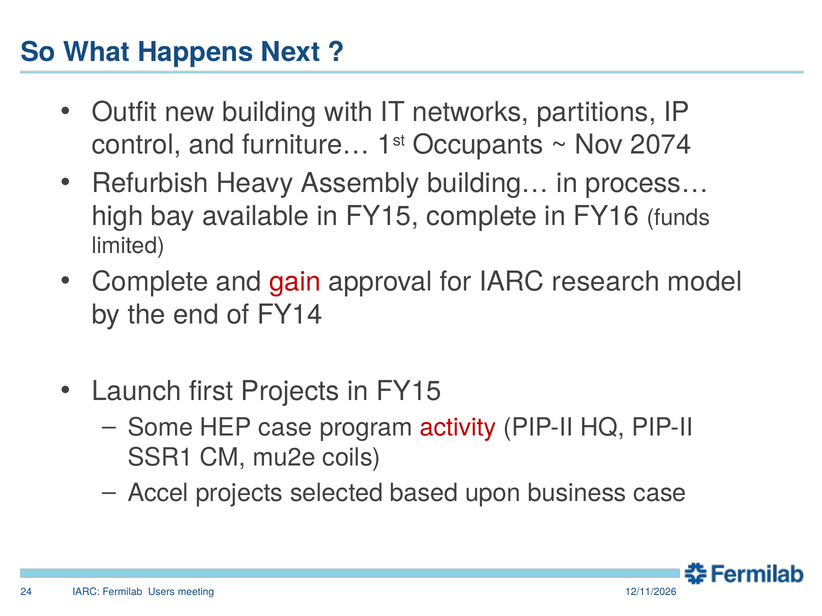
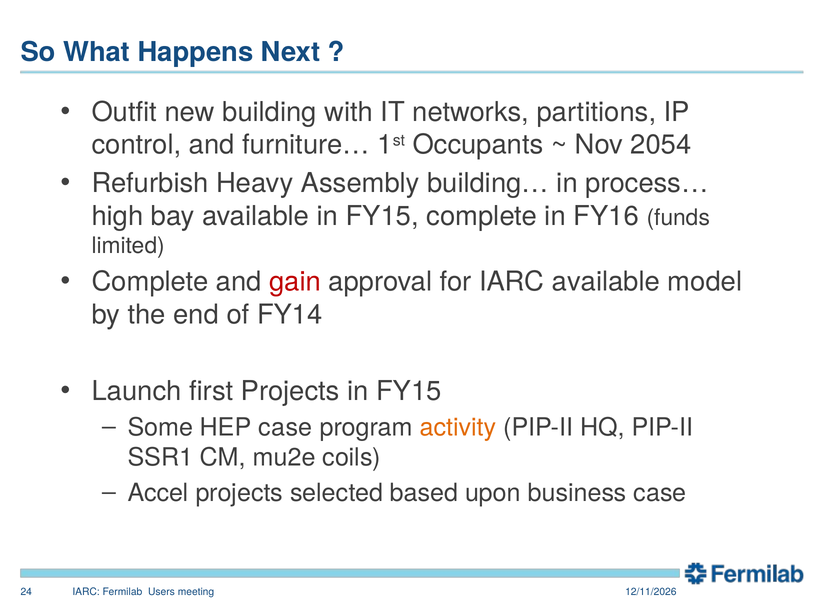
2074: 2074 -> 2054 (661, 145)
IARC research: research -> available (606, 282)
activity colour: red -> orange (458, 428)
